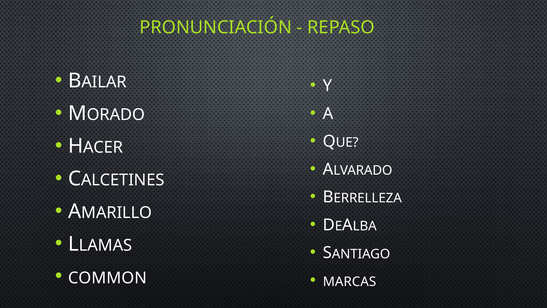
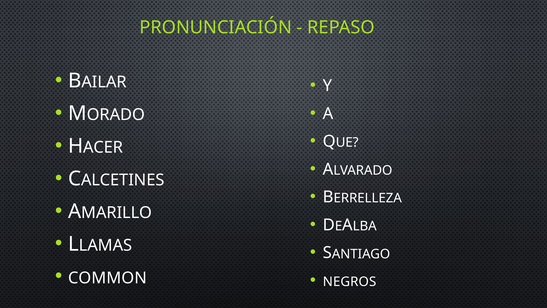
MARCAS: MARCAS -> NEGROS (350, 282)
